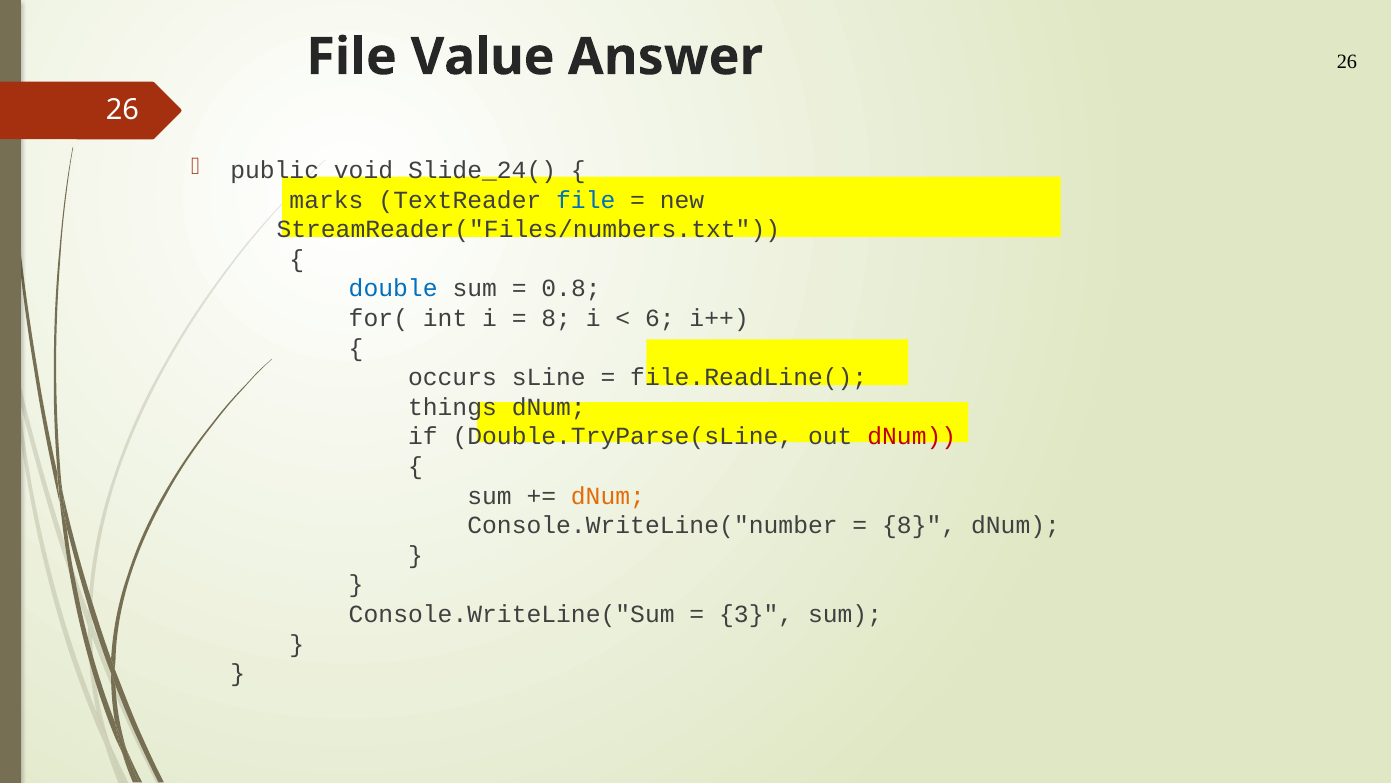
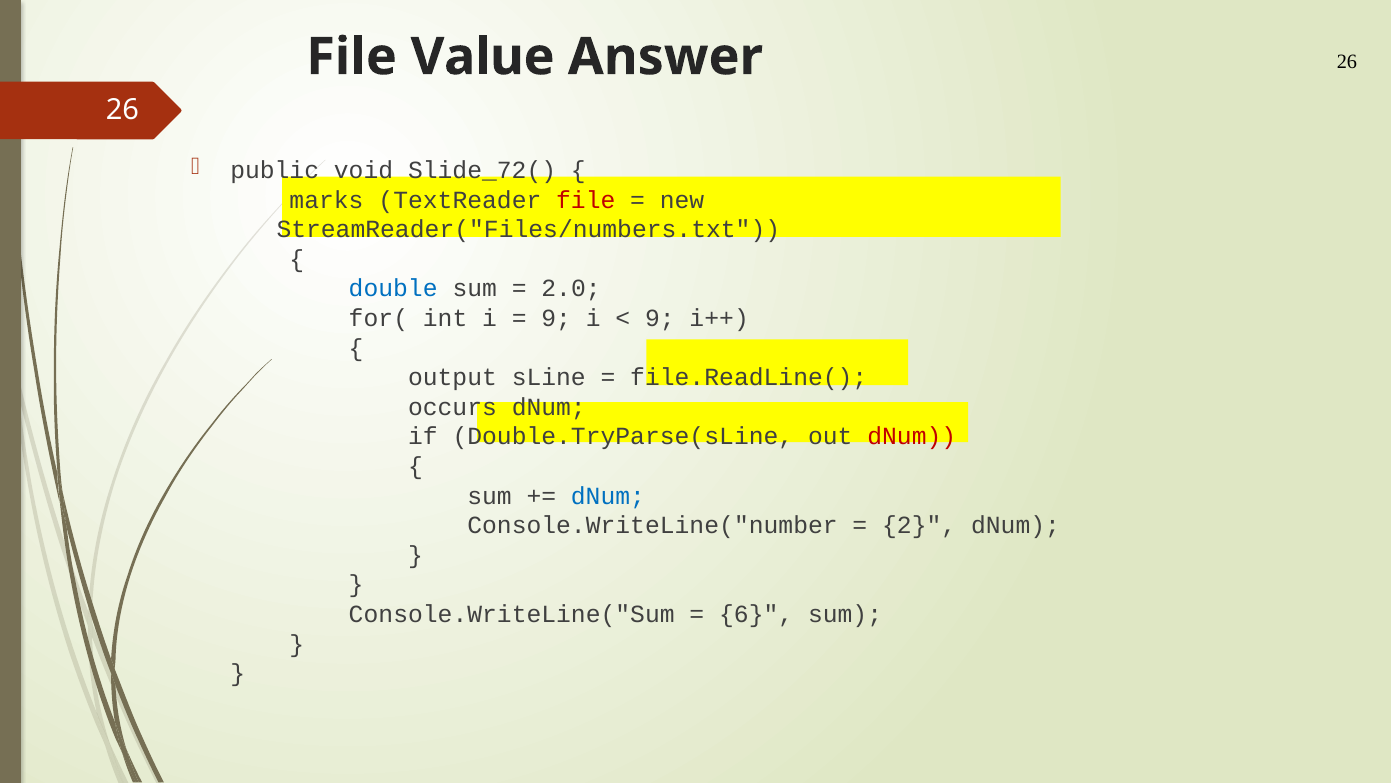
Slide_24(: Slide_24( -> Slide_72( (482, 170)
file colour: blue -> red (586, 200)
0.8: 0.8 -> 2.0 (571, 289)
8: 8 -> 9 (556, 318)
6: 6 -> 9 (660, 318)
occurs: occurs -> output (452, 377)
things: things -> occurs (452, 407)
dNum colour: orange -> blue (608, 496)
8: 8 -> 2 (919, 525)
3: 3 -> 6 (756, 614)
